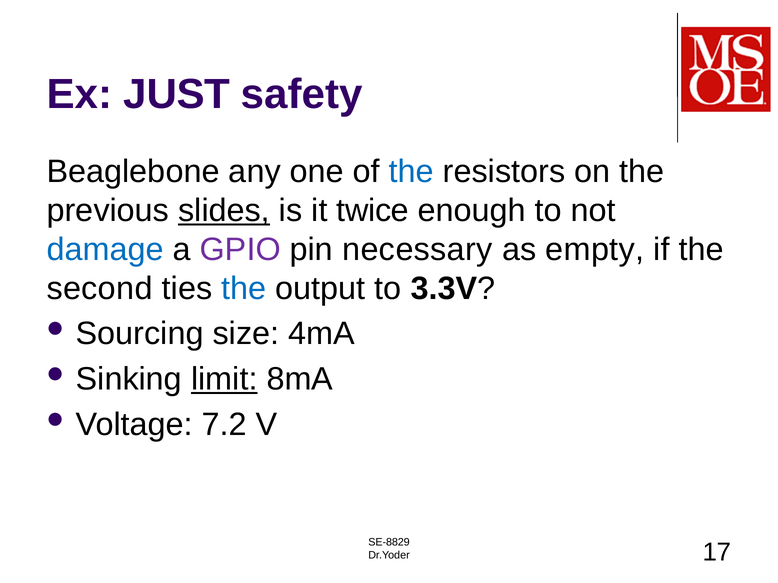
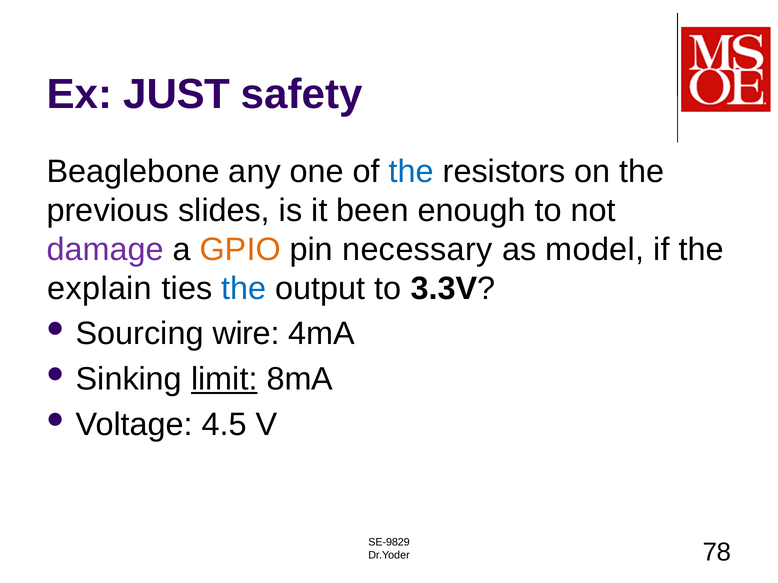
slides underline: present -> none (224, 211)
twice: twice -> been (372, 211)
damage colour: blue -> purple (105, 250)
GPIO colour: purple -> orange (240, 250)
empty: empty -> model (595, 250)
second: second -> explain (100, 289)
size: size -> wire (246, 334)
7.2: 7.2 -> 4.5 (224, 425)
SE-8829: SE-8829 -> SE-9829 (389, 543)
17: 17 -> 78 (717, 553)
